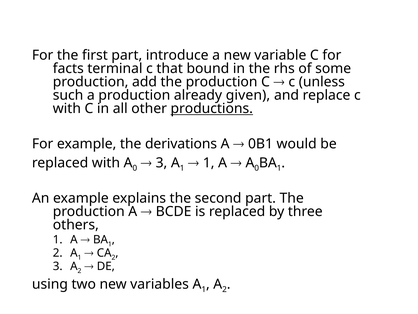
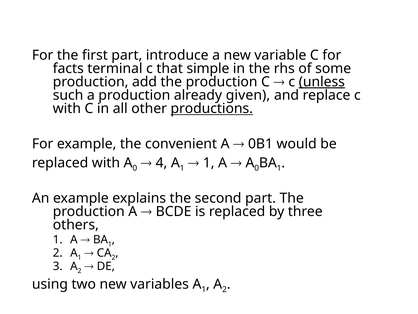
bound: bound -> simple (208, 68)
unless underline: none -> present (322, 82)
derivations: derivations -> convenient (181, 144)
3: 3 -> 4 (161, 163)
